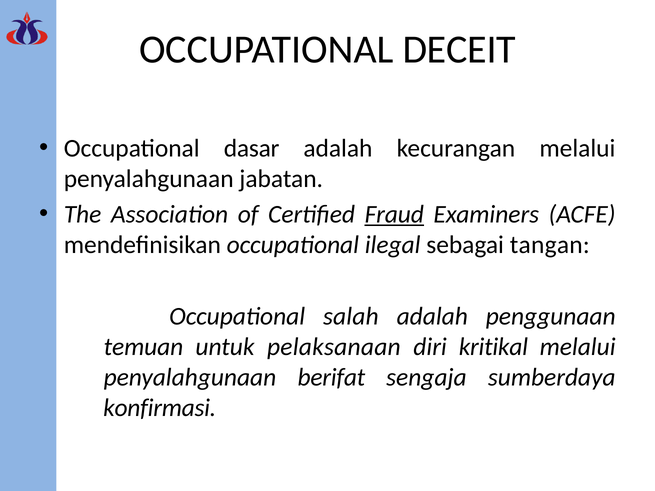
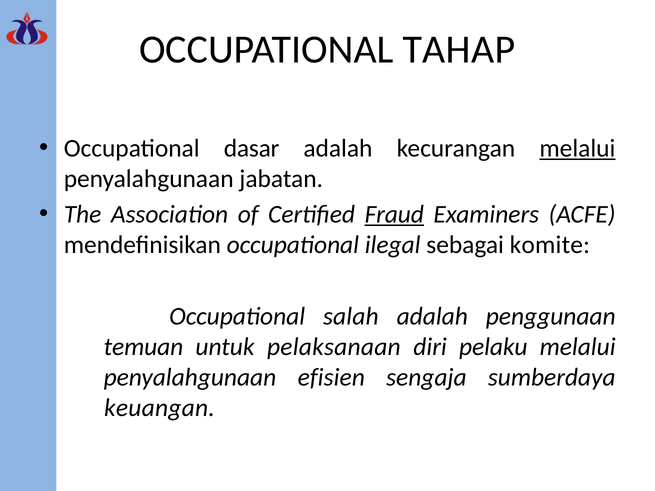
DECEIT: DECEIT -> TAHAP (459, 50)
melalui underline: none -> present (577, 148)
tangan: tangan -> komite (550, 245)
kritikal: kritikal -> pelaku (493, 347)
berifat: berifat -> efisien (331, 378)
konfirmasi: konfirmasi -> keuangan (159, 408)
